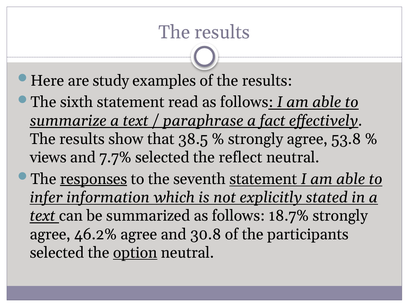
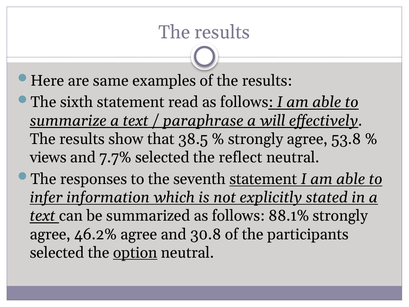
study: study -> same (111, 81)
fact: fact -> will (273, 121)
responses underline: present -> none (94, 179)
18.7%: 18.7% -> 88.1% (289, 216)
